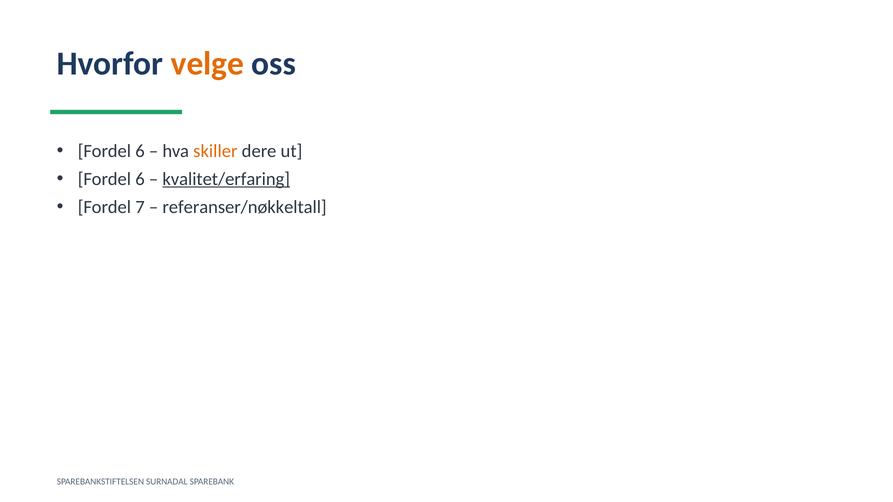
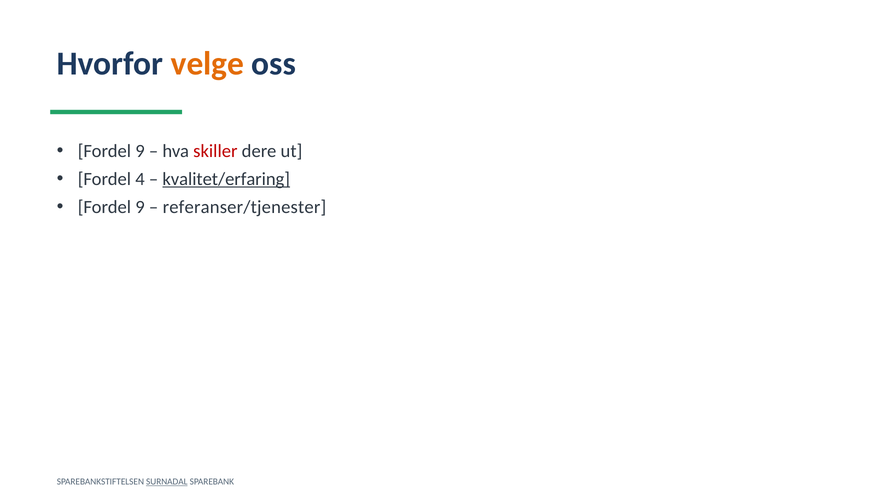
6: 6 -> 9 (140, 151)
skiller colour: orange -> red (215, 151)
6: 6 -> 4 (140, 179)
7: 7 -> 9 (140, 207)
referanser/nøkkeltall: referanser/nøkkeltall -> referanser/tjenester (244, 207)
SURNADAL underline: none -> present (167, 482)
